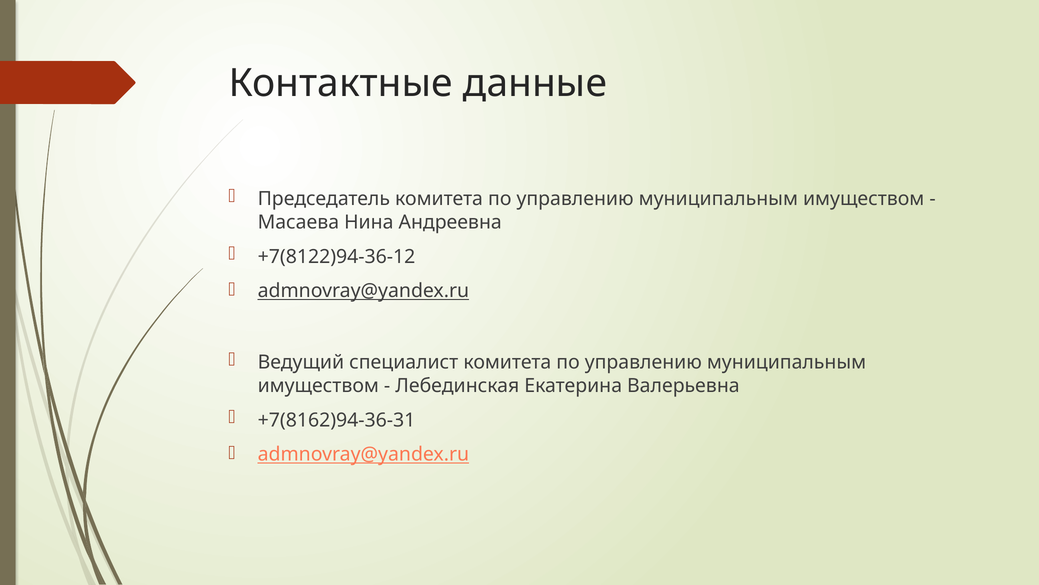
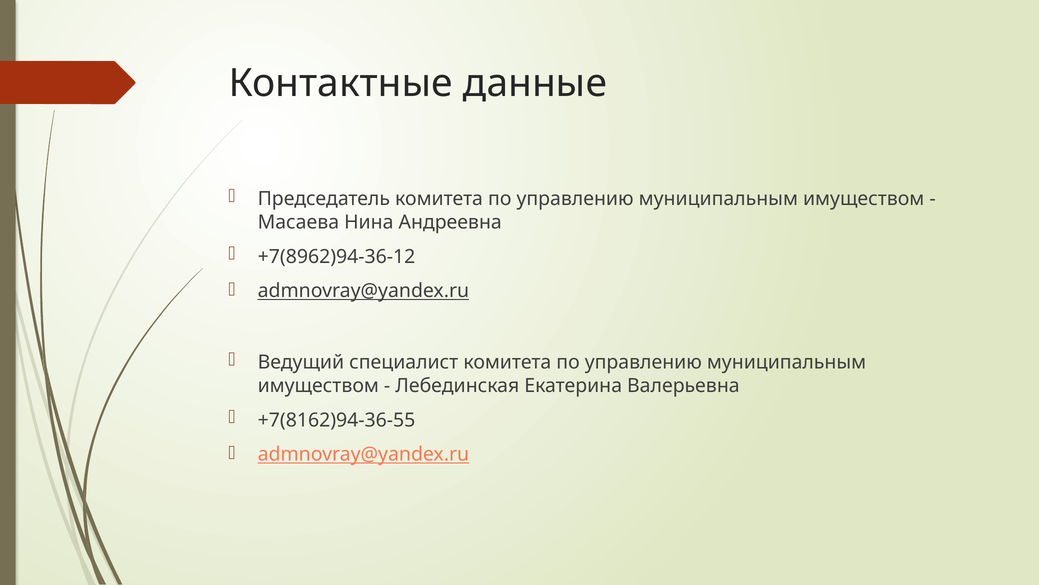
+7(8122)94-36-12: +7(8122)94-36-12 -> +7(8962)94-36-12 (337, 256)
+7(8162)94-36-31: +7(8162)94-36-31 -> +7(8162)94-36-55 (337, 420)
